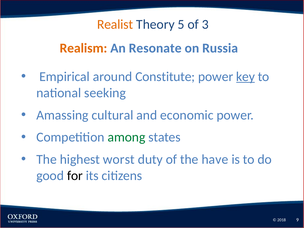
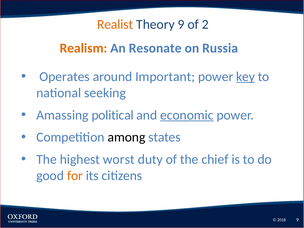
Theory 5: 5 -> 9 (181, 25)
3: 3 -> 2 (205, 25)
Empirical: Empirical -> Operates (65, 77)
Constitute: Constitute -> Important (165, 77)
cultural: cultural -> political (113, 115)
economic underline: none -> present (187, 115)
among colour: green -> black (127, 137)
have: have -> chief (215, 159)
for colour: black -> orange (75, 176)
